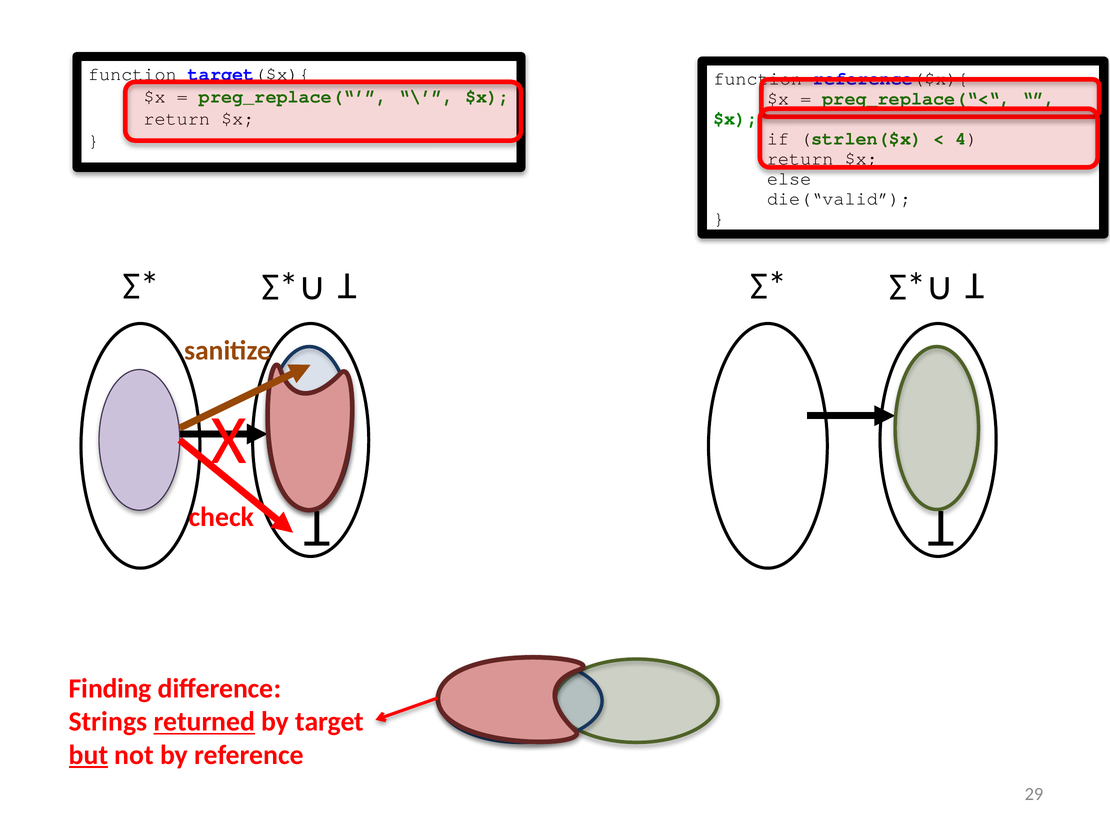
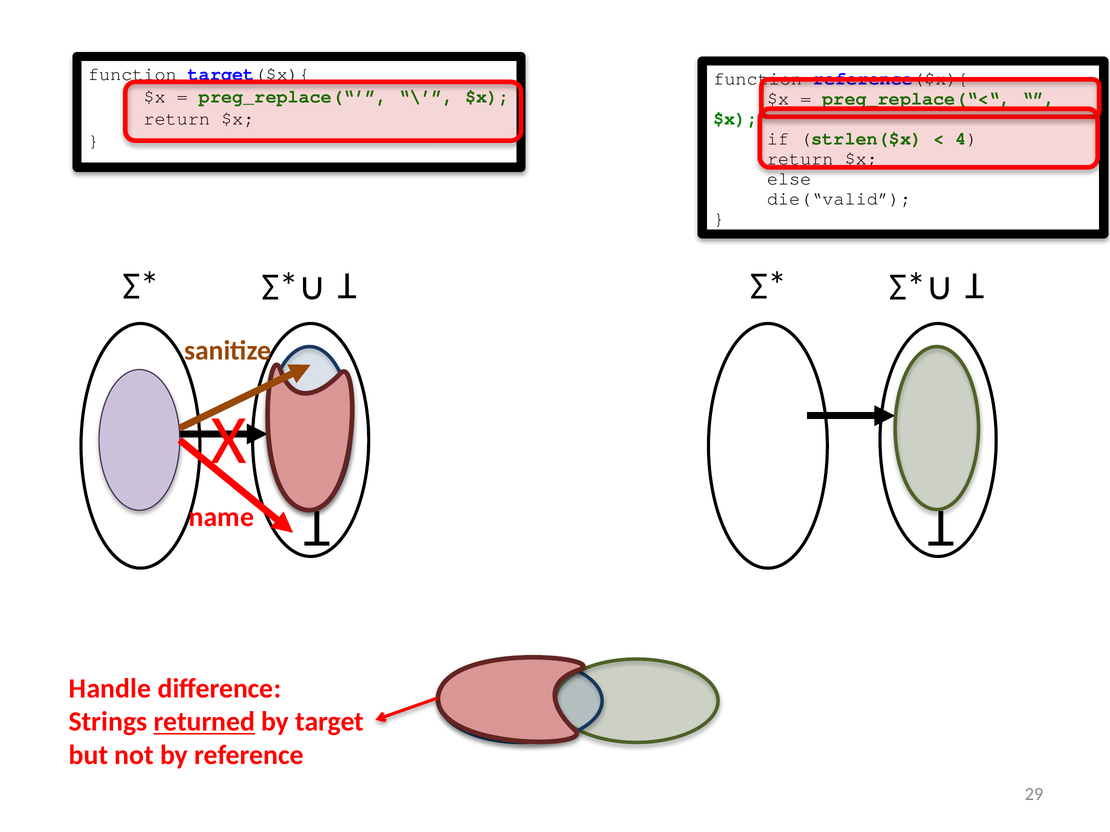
check: check -> name (221, 518)
Finding: Finding -> Handle (110, 689)
but underline: present -> none (89, 756)
